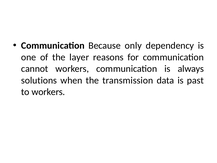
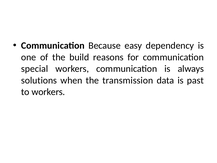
only: only -> easy (133, 46)
layer: layer -> build (79, 57)
cannot: cannot -> special (35, 69)
